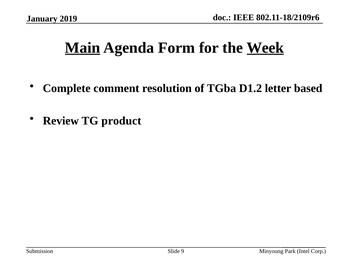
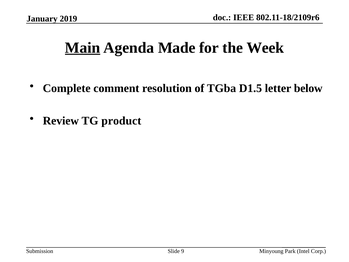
Form: Form -> Made (177, 48)
Week underline: present -> none (265, 48)
D1.2: D1.2 -> D1.5 (250, 88)
based: based -> below (308, 88)
